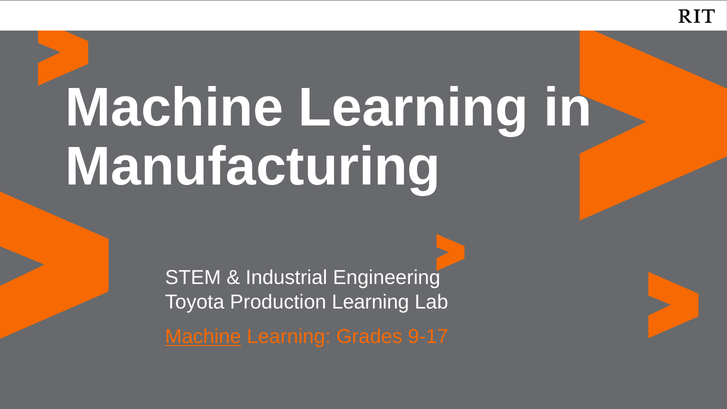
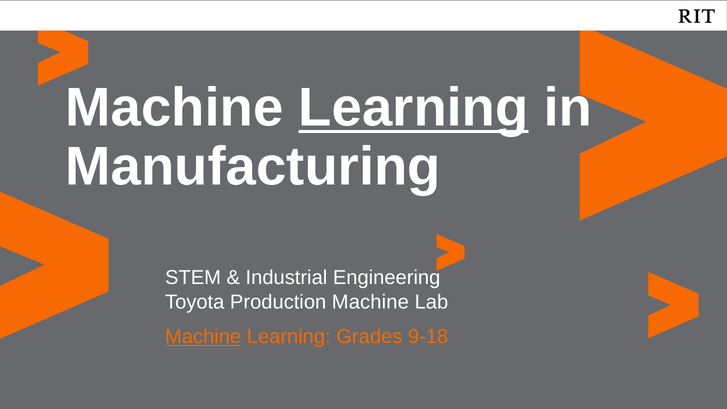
Learning underline: none -> present (413, 108)
Production Learning: Learning -> Machine (370, 302)
9-17: 9-17 -> 9-18 (428, 337)
